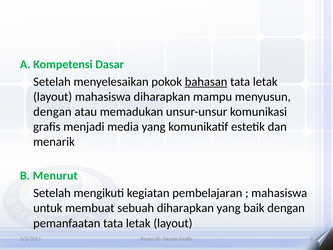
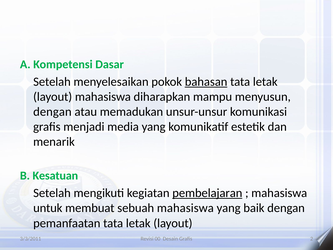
Menurut: Menurut -> Kesatuan (55, 176)
pembelajaran underline: none -> present (207, 193)
sebuah diharapkan: diharapkan -> mahasiswa (185, 208)
